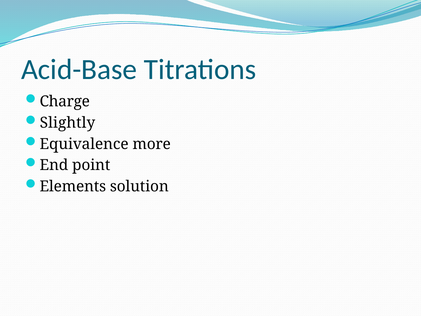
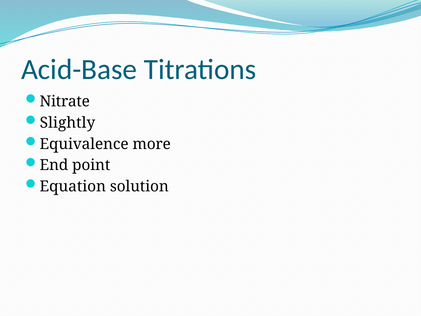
Charge: Charge -> Nitrate (65, 101)
Elements: Elements -> Equation (73, 186)
